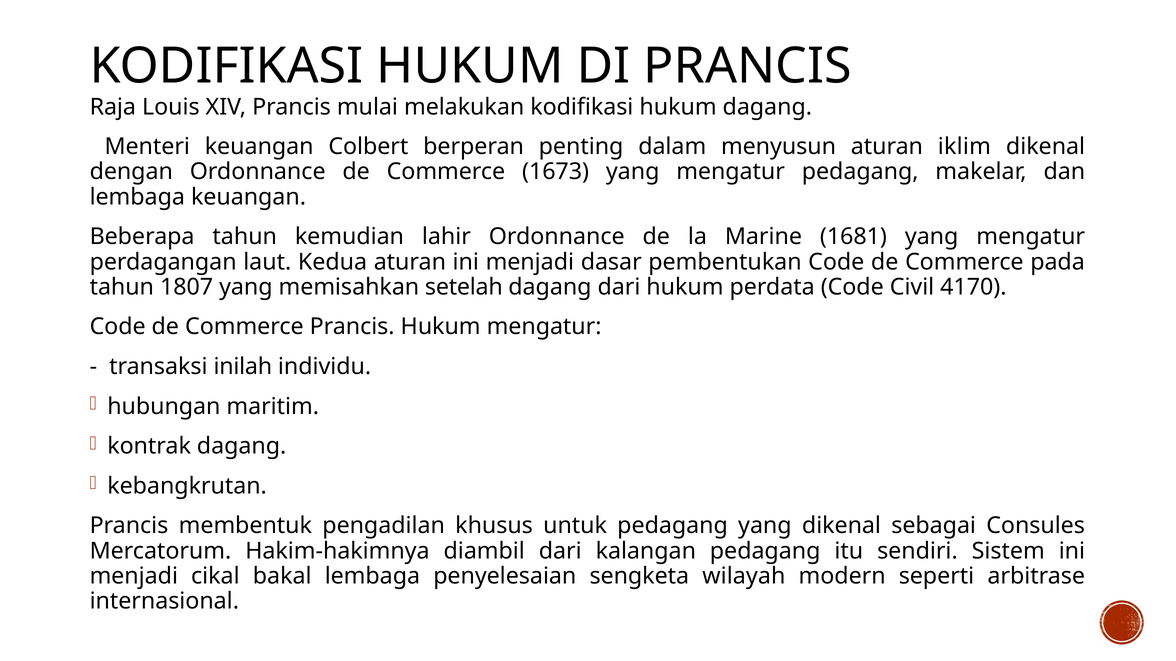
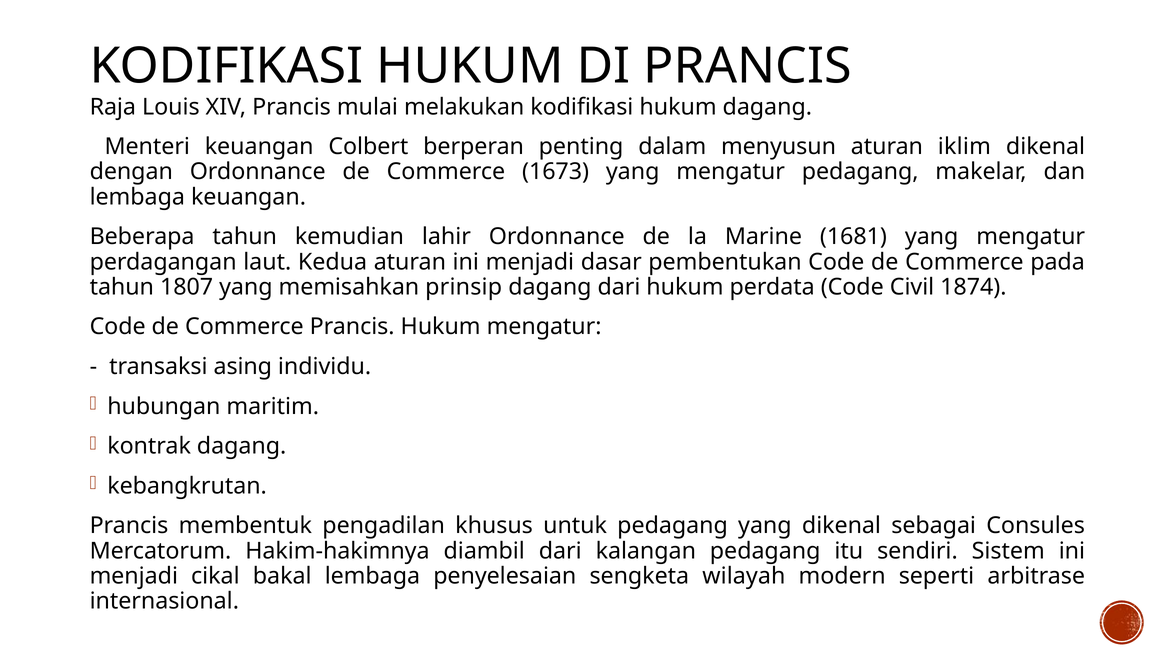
setelah: setelah -> prinsip (464, 287)
4170: 4170 -> 1874 (973, 287)
inilah: inilah -> asing (243, 367)
